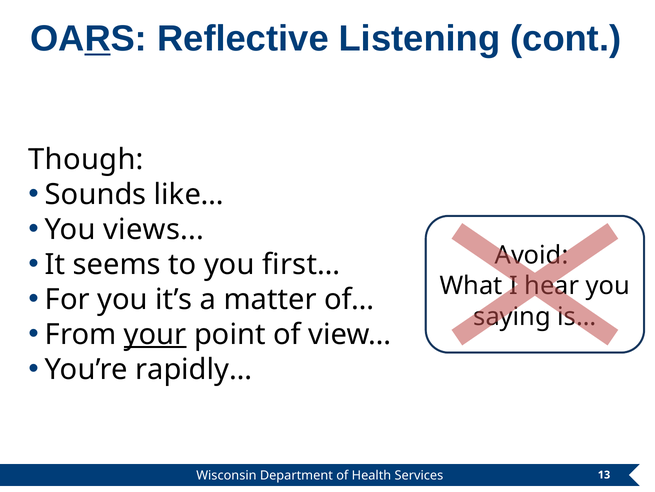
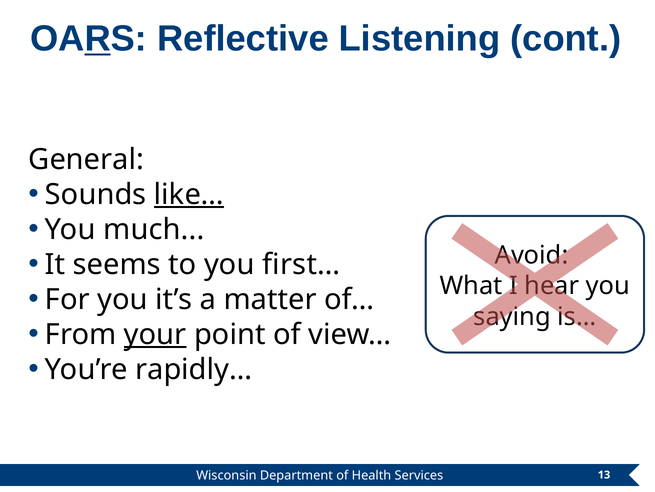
Though: Though -> General (86, 159)
like… underline: none -> present (189, 194)
views: views -> much (154, 229)
